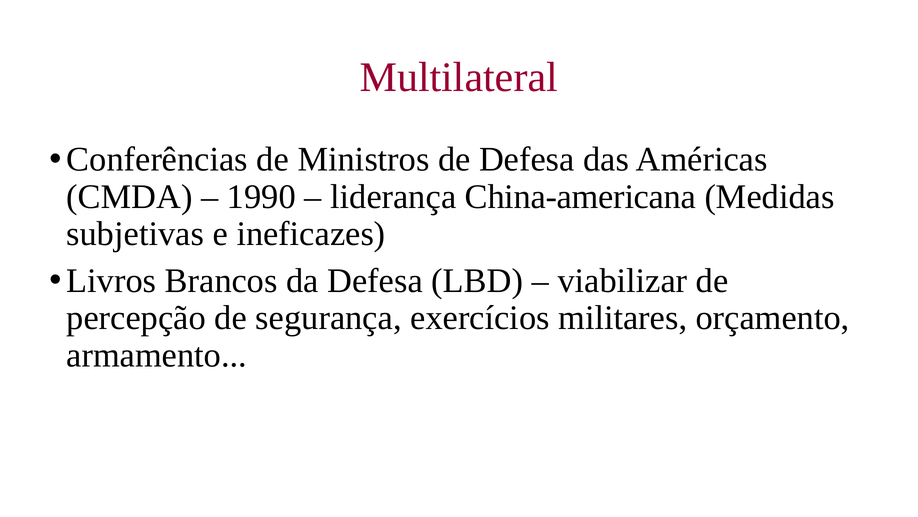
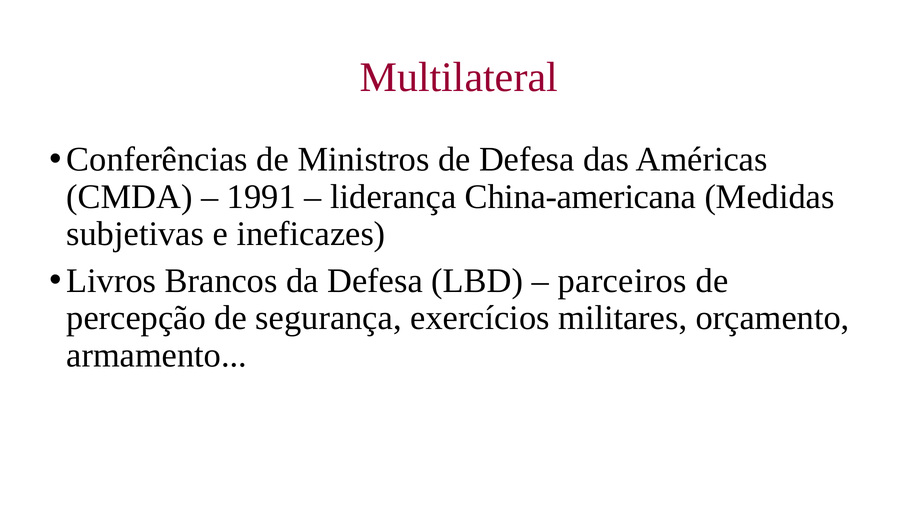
1990: 1990 -> 1991 (261, 196)
viabilizar: viabilizar -> parceiros (622, 280)
